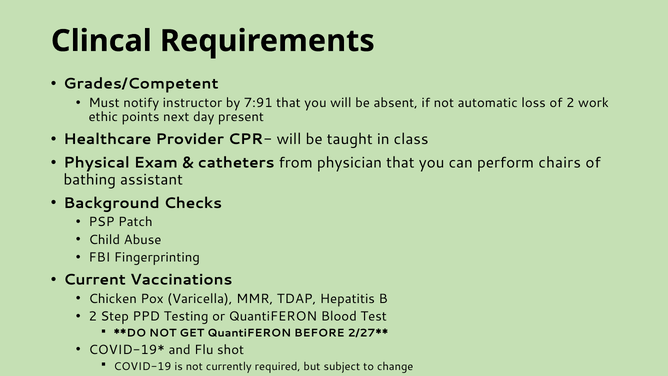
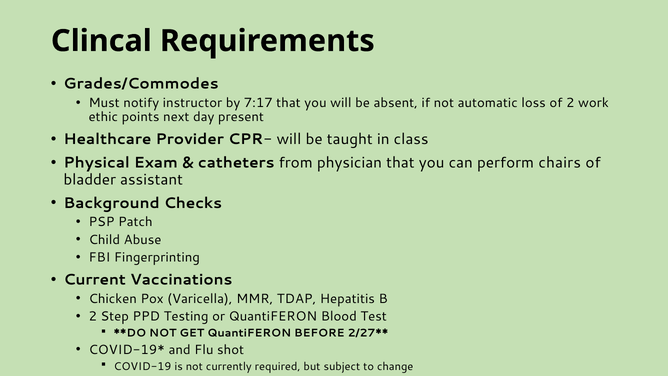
Grades/Competent: Grades/Competent -> Grades/Commodes (141, 84)
7:91: 7:91 -> 7:17 (258, 103)
bathing: bathing -> bladder (90, 179)
